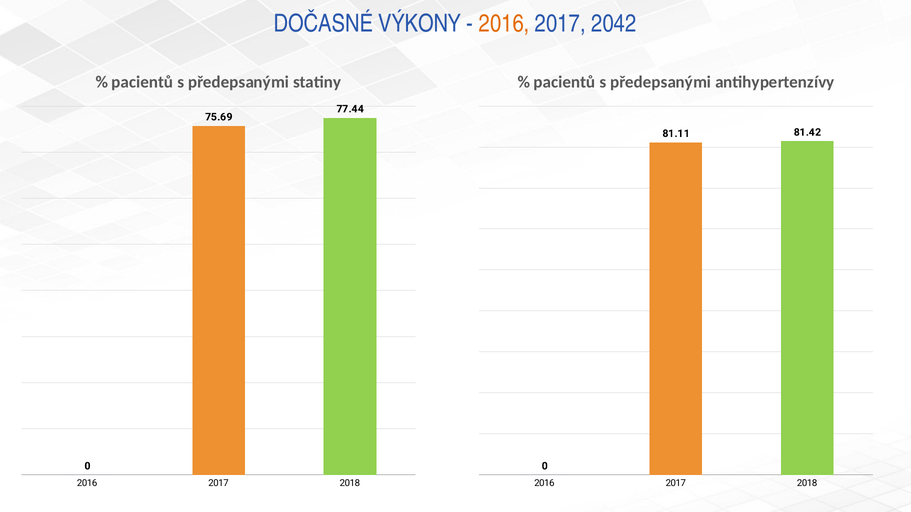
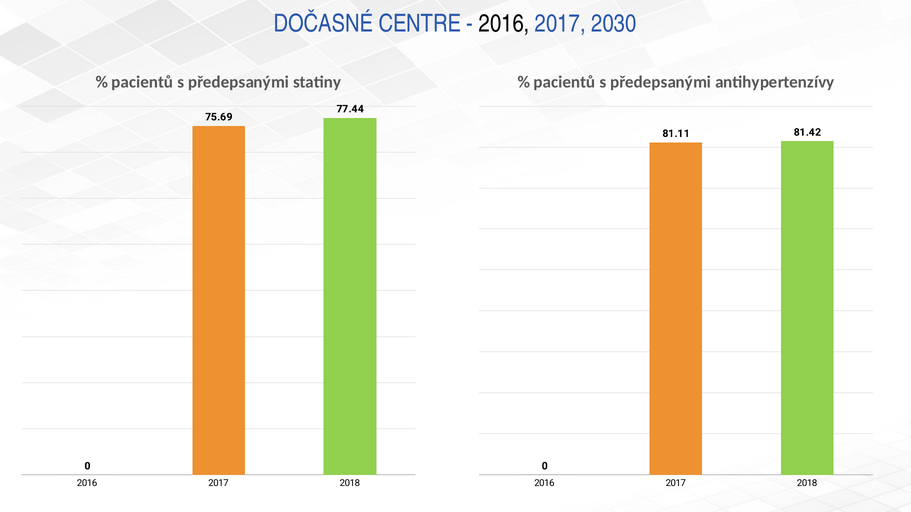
VÝKONY: VÝKONY -> CENTRE (420, 24)
2016 colour: orange -> black (504, 24)
2042: 2042 -> 2030 (614, 24)
